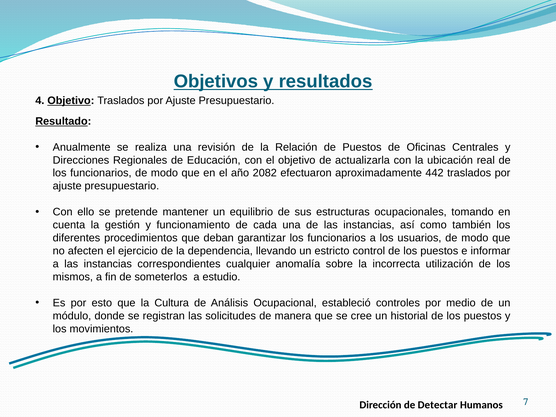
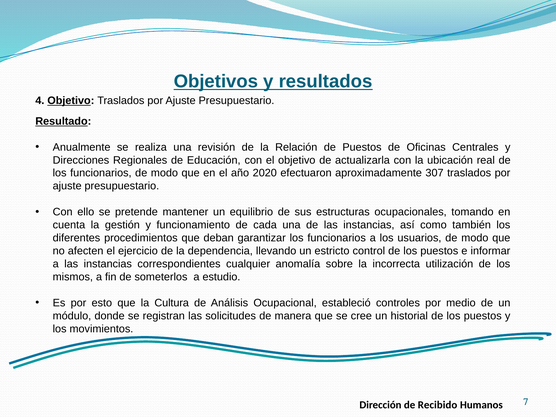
2082: 2082 -> 2020 (265, 173)
442: 442 -> 307 (435, 173)
Detectar: Detectar -> Recibido (438, 405)
